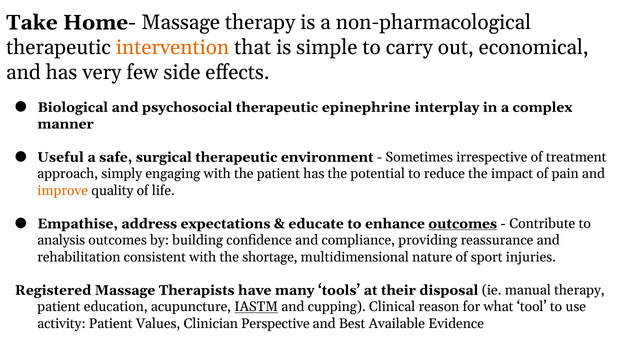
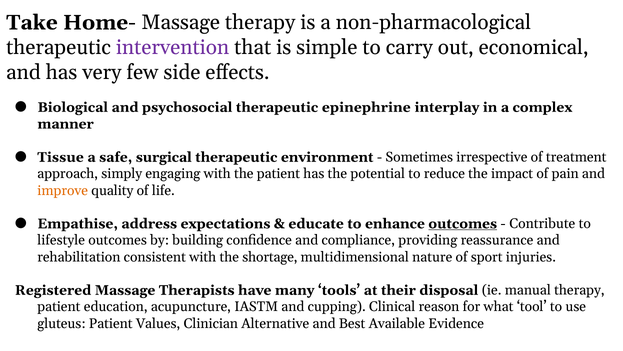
intervention colour: orange -> purple (173, 47)
Useful: Useful -> Tissue (61, 157)
analysis: analysis -> lifestyle (61, 240)
IASTM underline: present -> none (256, 306)
activity: activity -> gluteus (61, 323)
Perspective: Perspective -> Alternative (275, 323)
